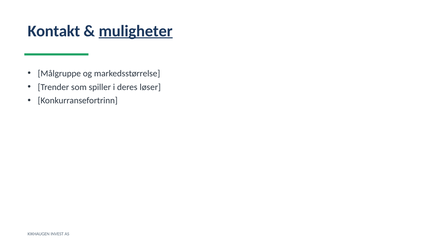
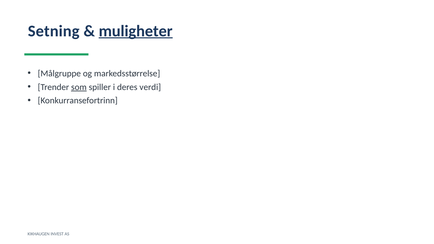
Kontakt: Kontakt -> Setning (54, 31)
som underline: none -> present (79, 87)
løser: løser -> verdi (150, 87)
